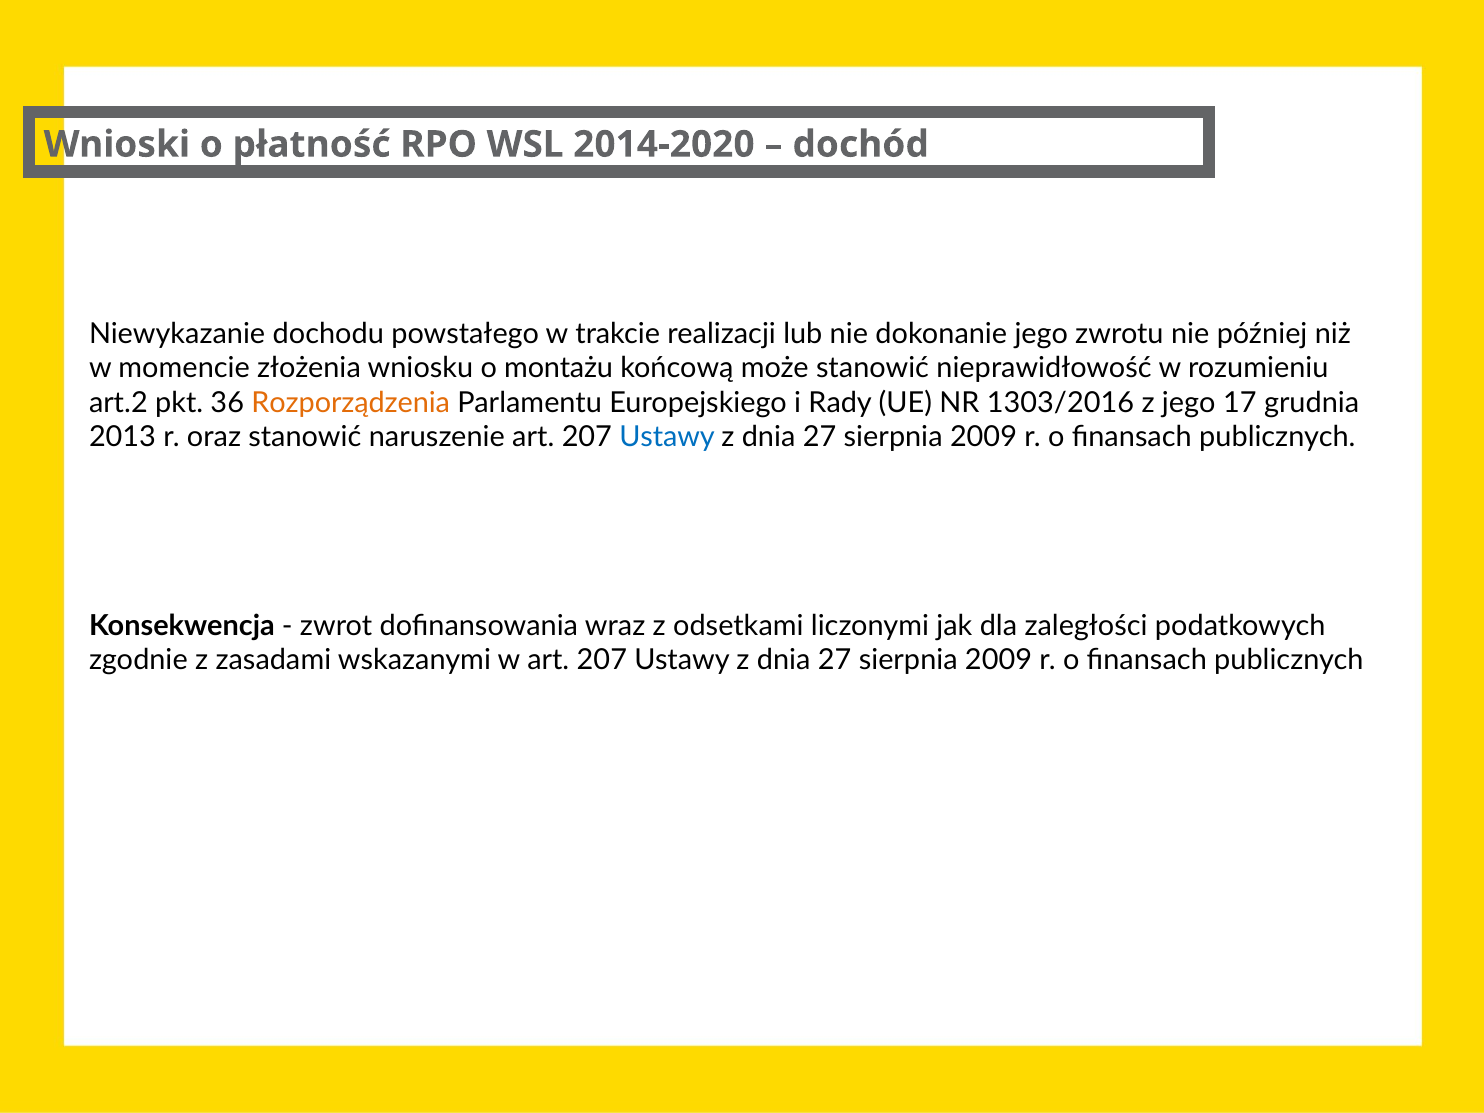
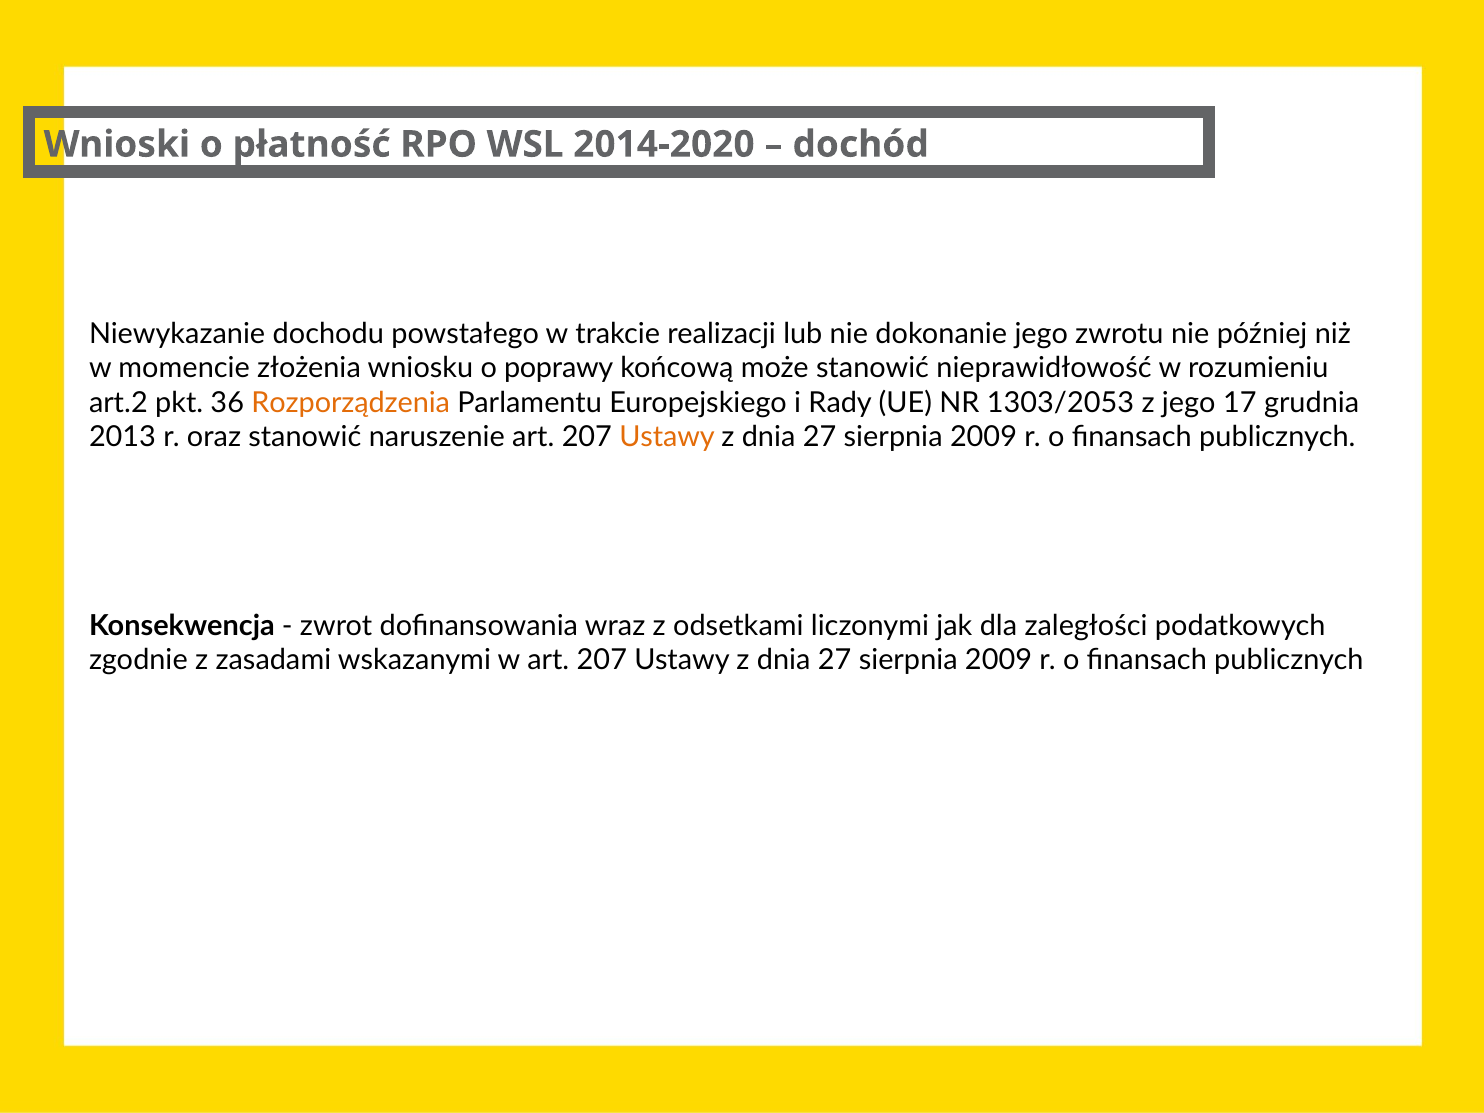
montażu: montażu -> poprawy (559, 368)
1303/2016: 1303/2016 -> 1303/2053 (1060, 403)
Ustawy colour: blue -> orange (667, 437)
